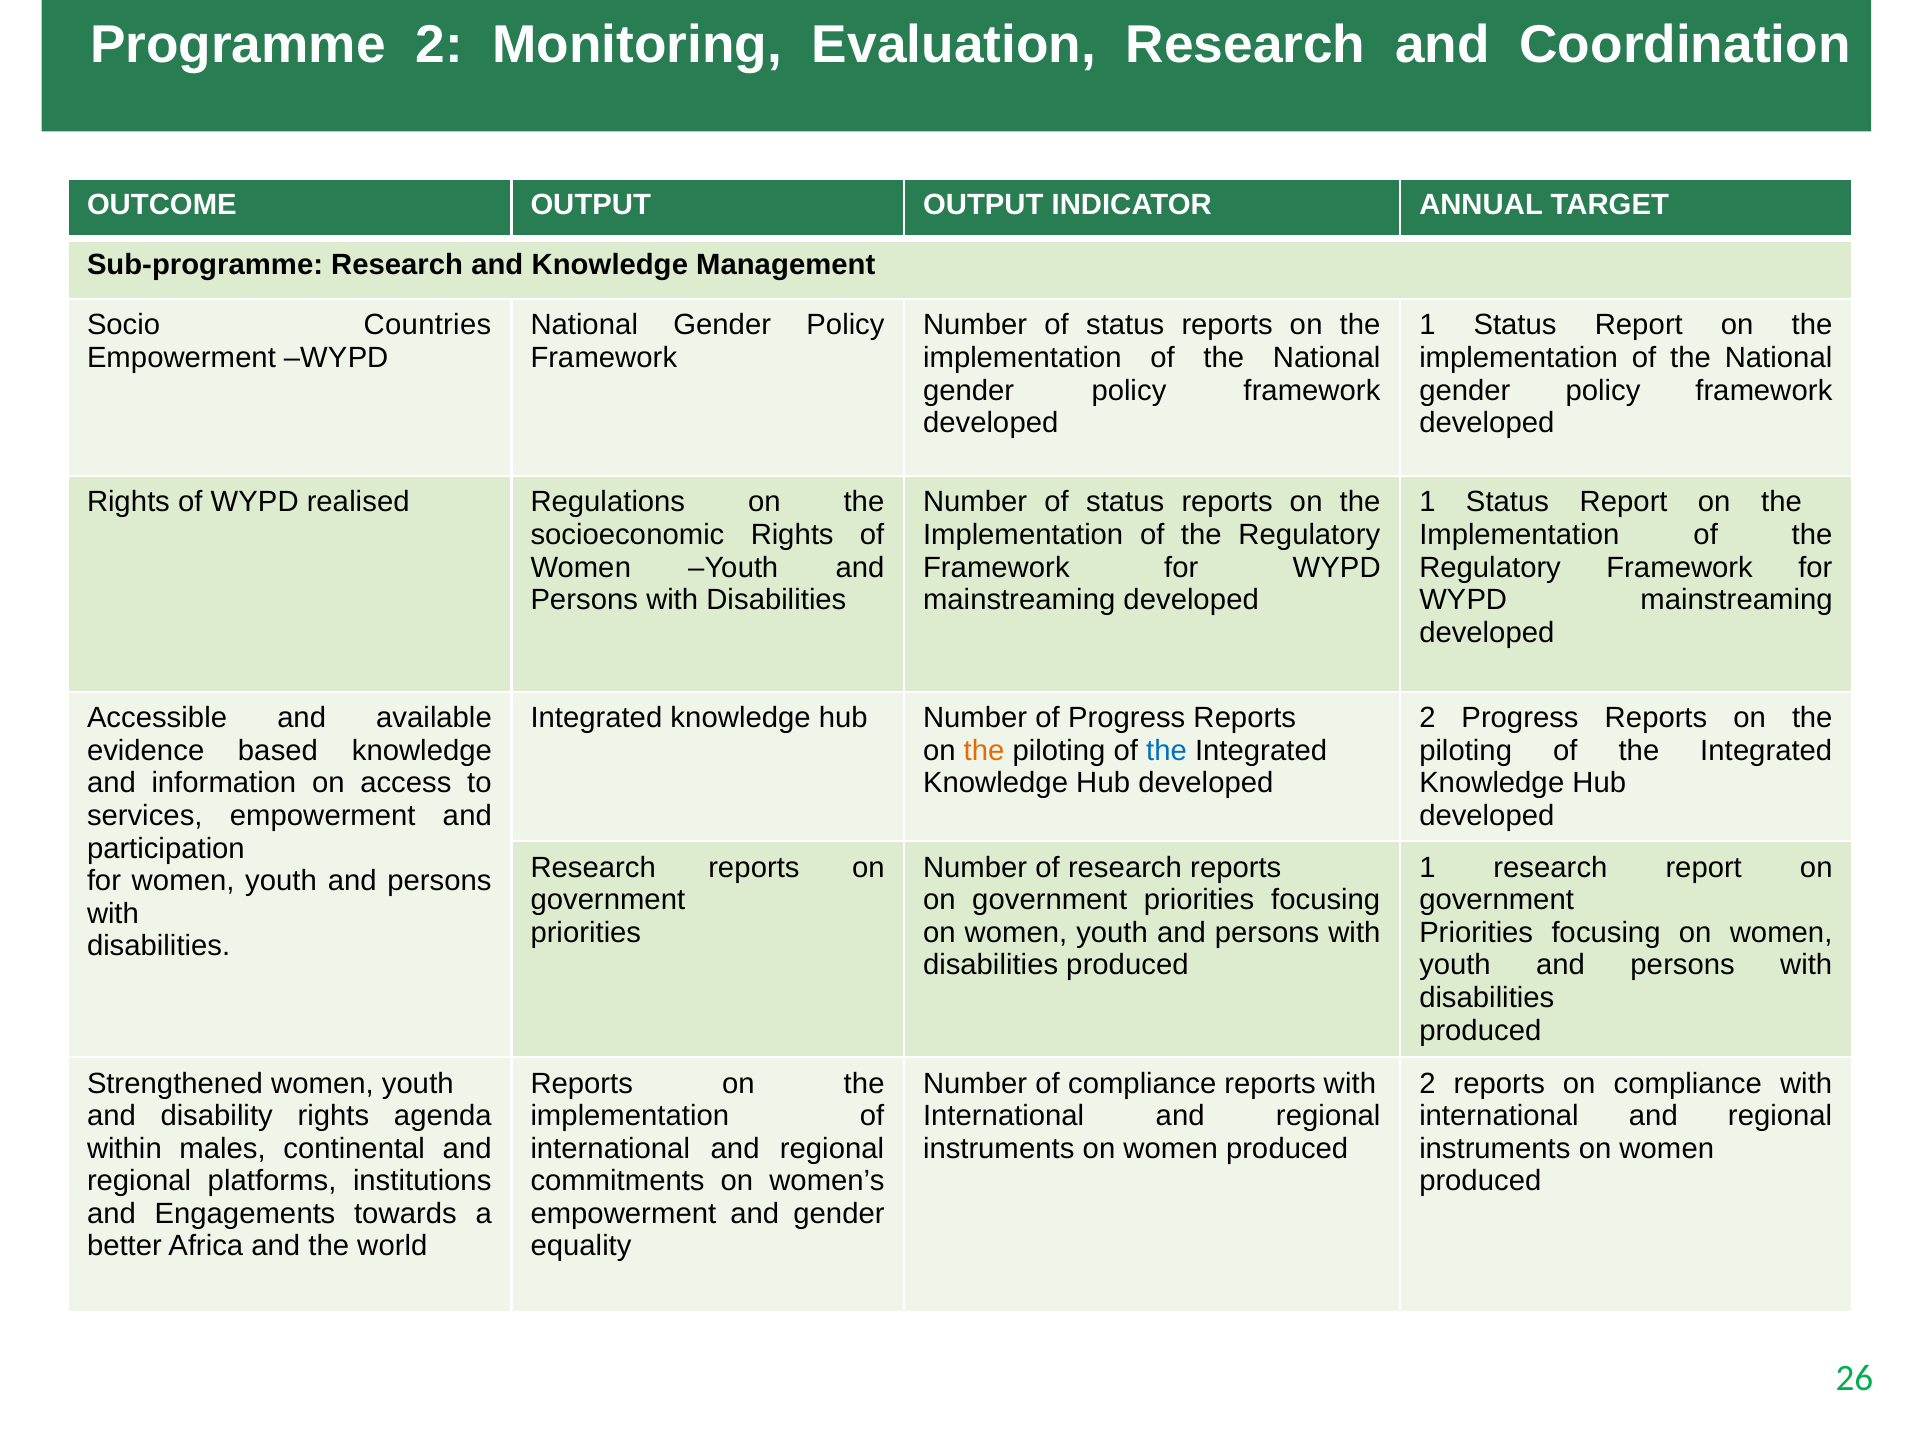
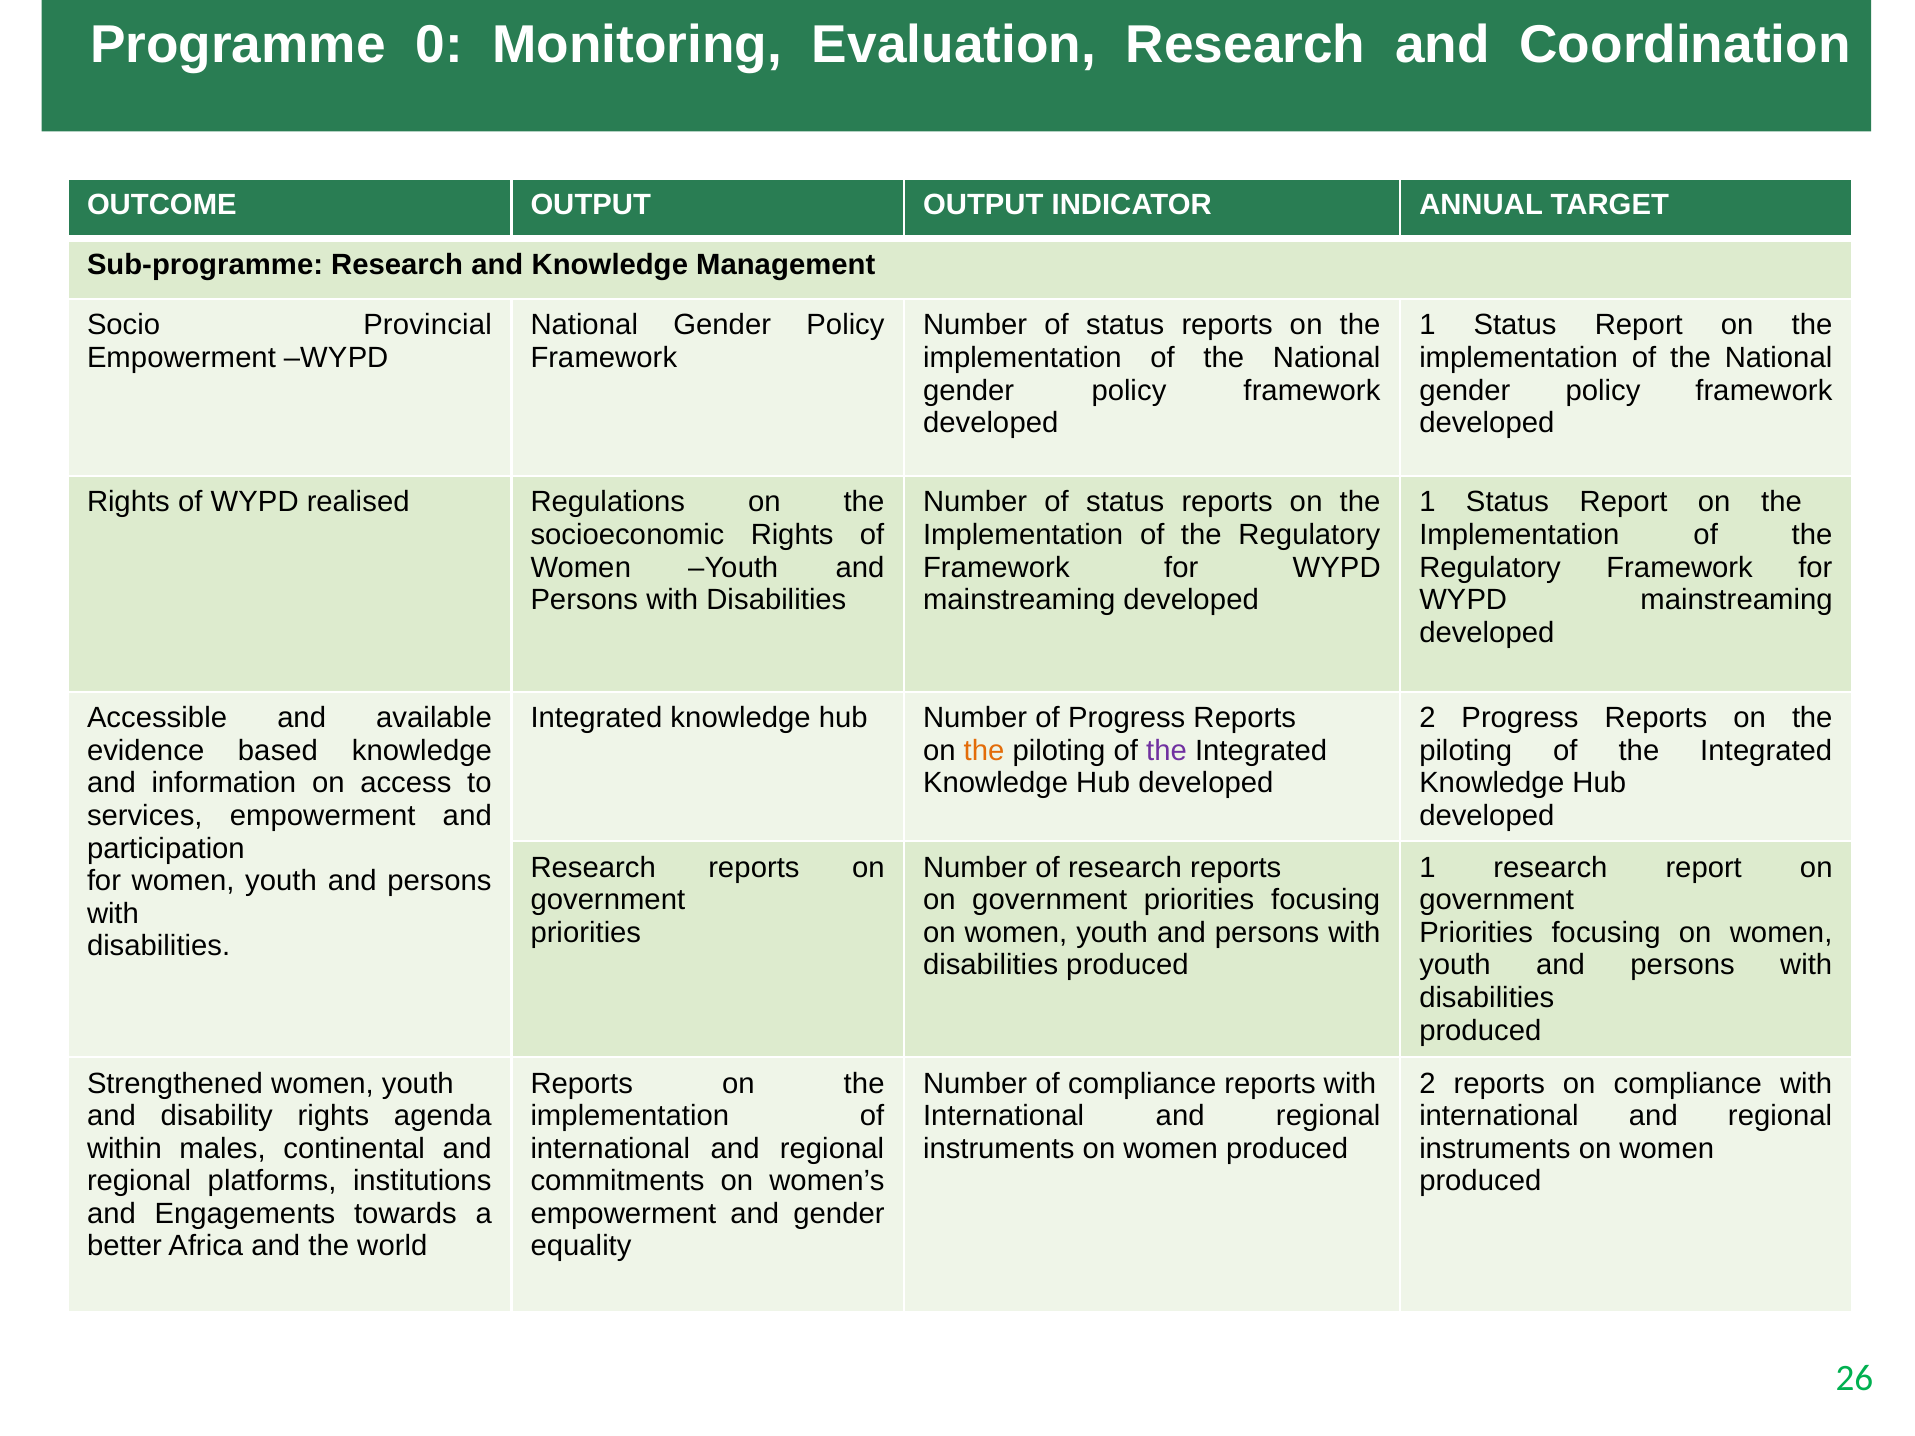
Programme 2: 2 -> 0 (439, 45)
Countries: Countries -> Provincial (428, 325)
the colour: blue -> purple (1166, 751)
